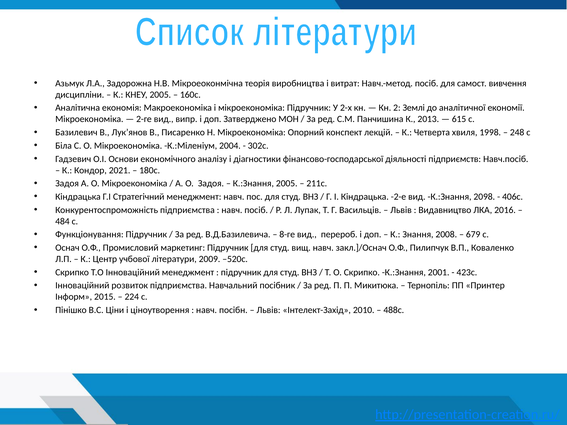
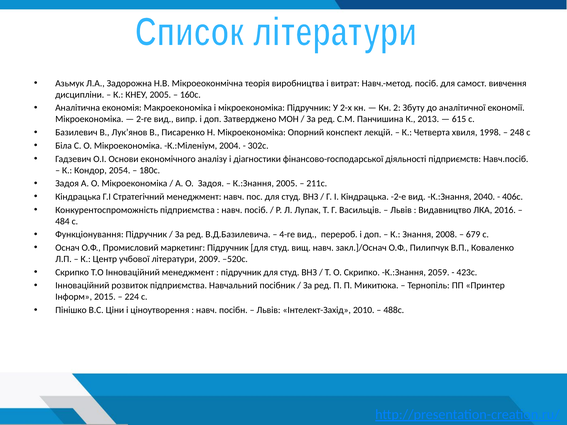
Землі: Землі -> Збуту (414, 108)
2021: 2021 -> 2054 (120, 170)
2098: 2098 -> 2040 (484, 197)
8-ге: 8-ге -> 4-ге (287, 235)
2001: 2001 -> 2059 (439, 272)
